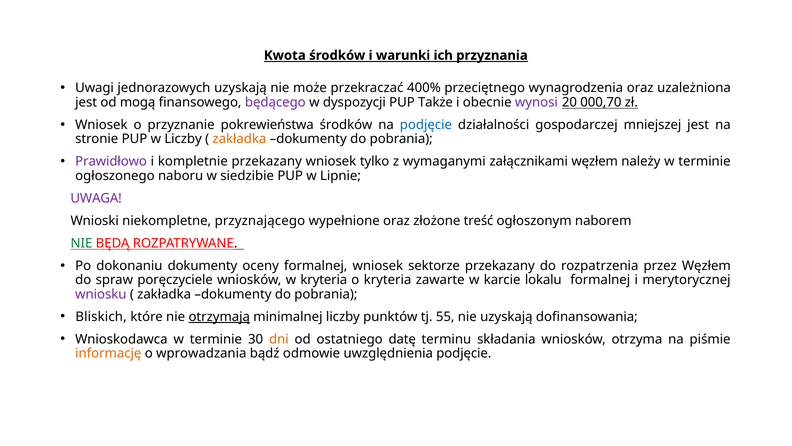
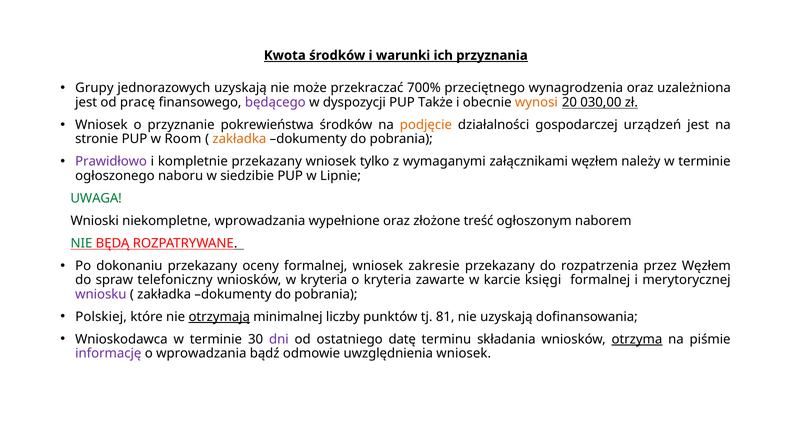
Uwagi: Uwagi -> Grupy (94, 88)
400%: 400% -> 700% (424, 88)
mogą: mogą -> pracę (138, 102)
wynosi colour: purple -> orange (536, 102)
000,70: 000,70 -> 030,00 (601, 102)
podjęcie colour: blue -> orange (426, 125)
mniejszej: mniejszej -> urządzeń (652, 125)
w Liczby: Liczby -> Room (183, 139)
UWAGA colour: purple -> green (96, 198)
niekompletne przyznającego: przyznającego -> wprowadzania (260, 220)
dokonaniu dokumenty: dokumenty -> przekazany (202, 265)
sektorze: sektorze -> zakresie (434, 265)
poręczyciele: poręczyciele -> telefoniczny (175, 280)
lokalu: lokalu -> księgi (543, 280)
Bliskich: Bliskich -> Polskiej (101, 316)
55: 55 -> 81 (445, 316)
dni colour: orange -> purple (279, 339)
otrzyma underline: none -> present (637, 339)
informację colour: orange -> purple (108, 353)
uwzględnienia podjęcie: podjęcie -> wniosek (464, 353)
